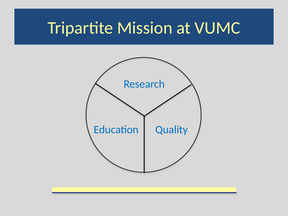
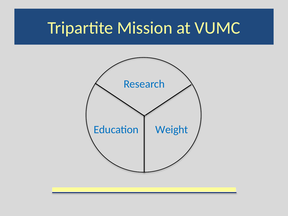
Quality: Quality -> Weight (172, 130)
